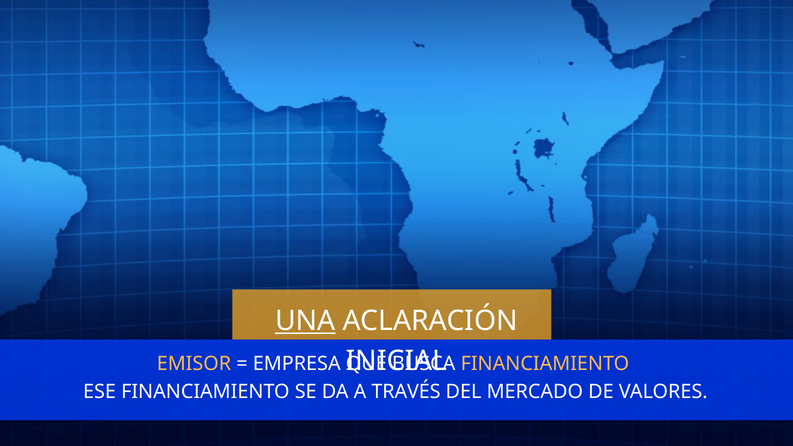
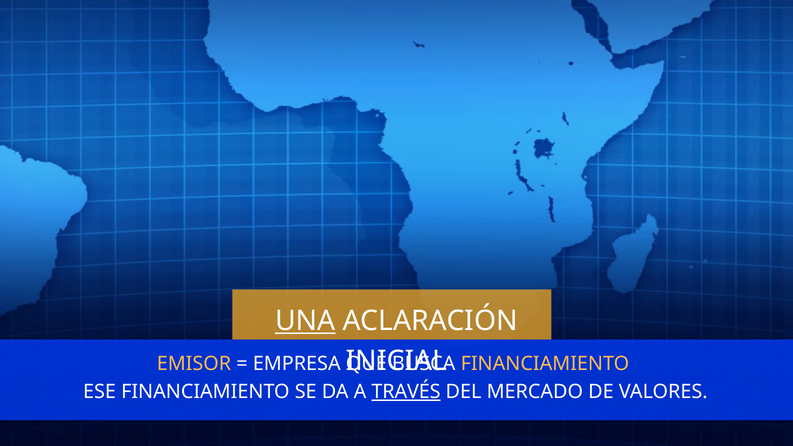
TRAVÉS underline: none -> present (406, 392)
